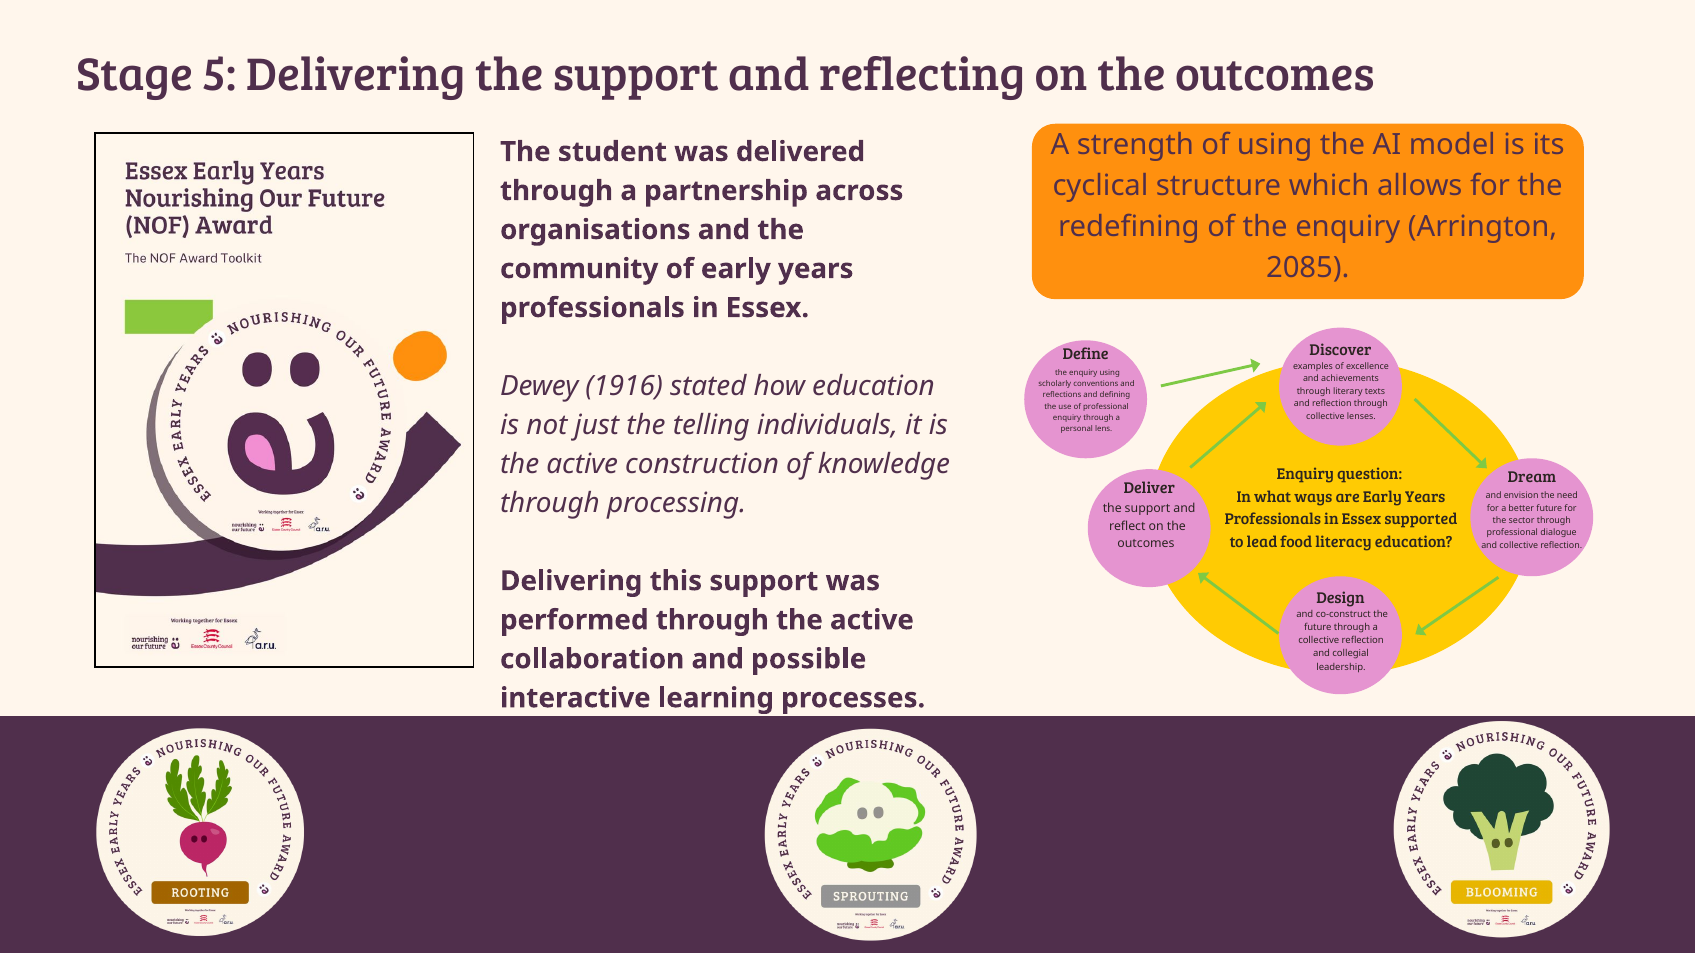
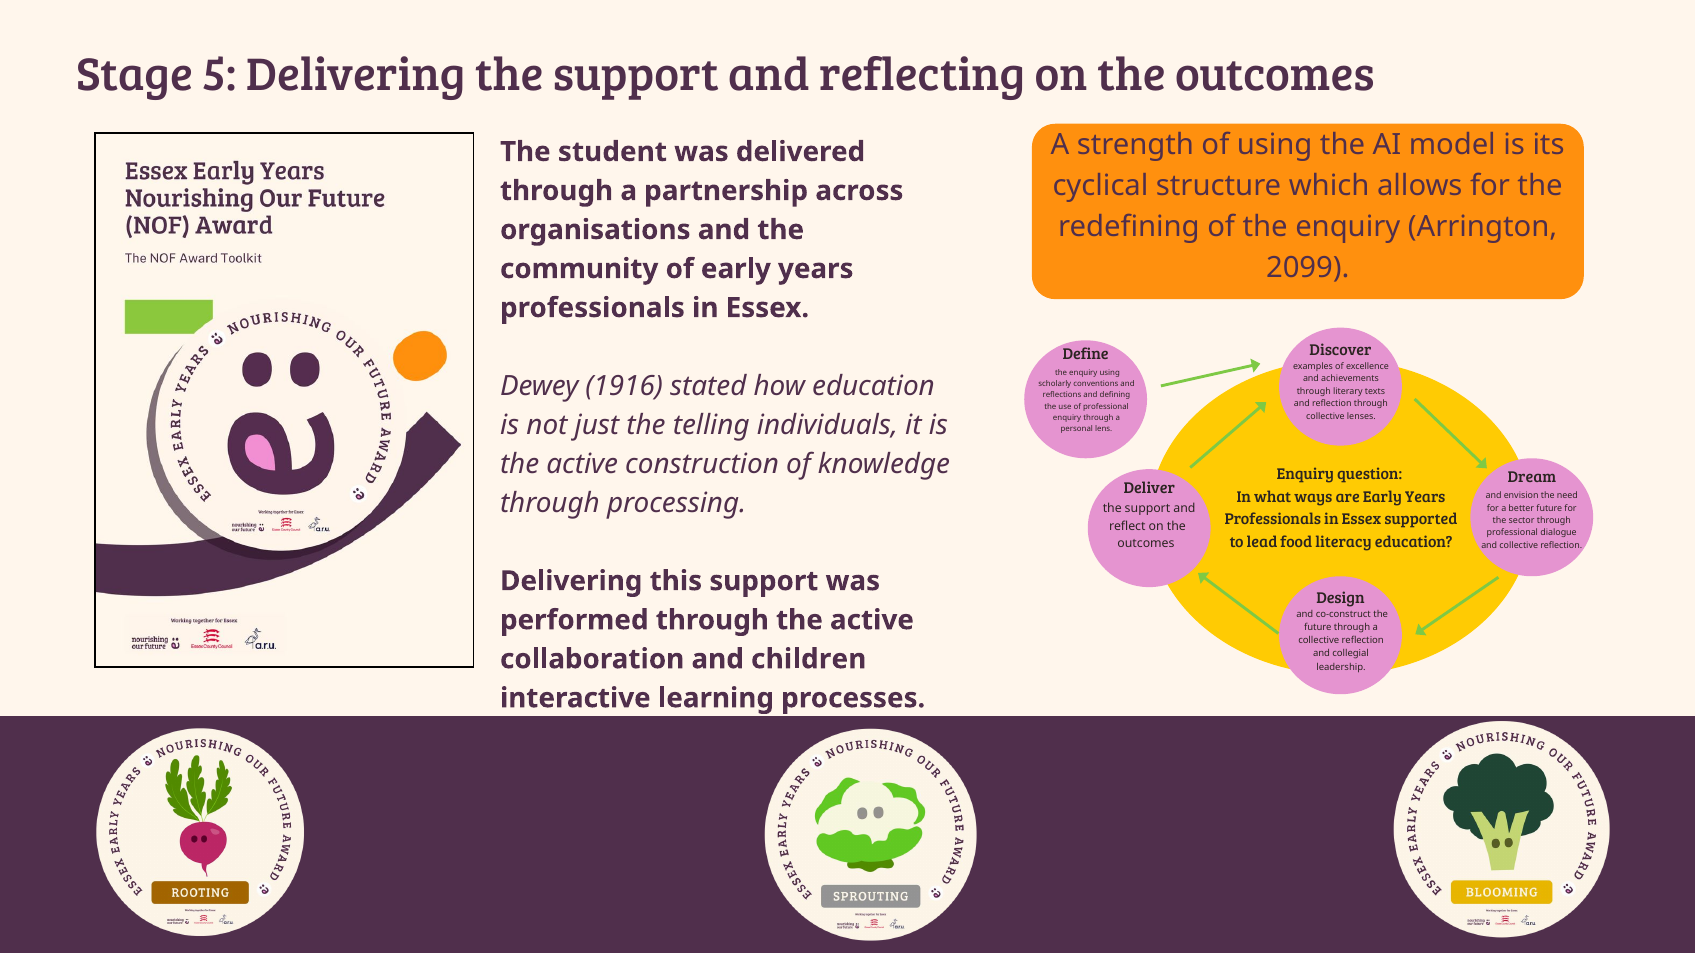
2085: 2085 -> 2099 (1308, 268)
possible: possible -> children (809, 659)
